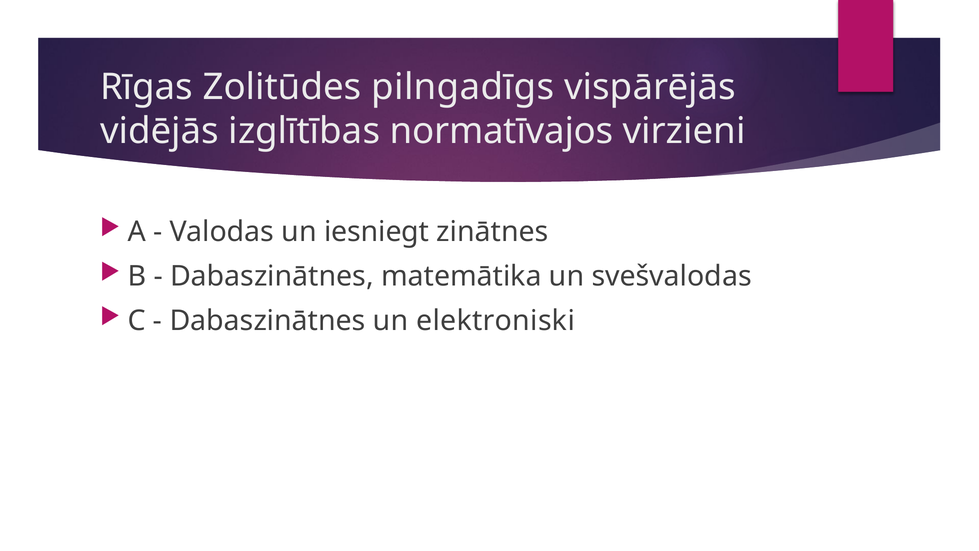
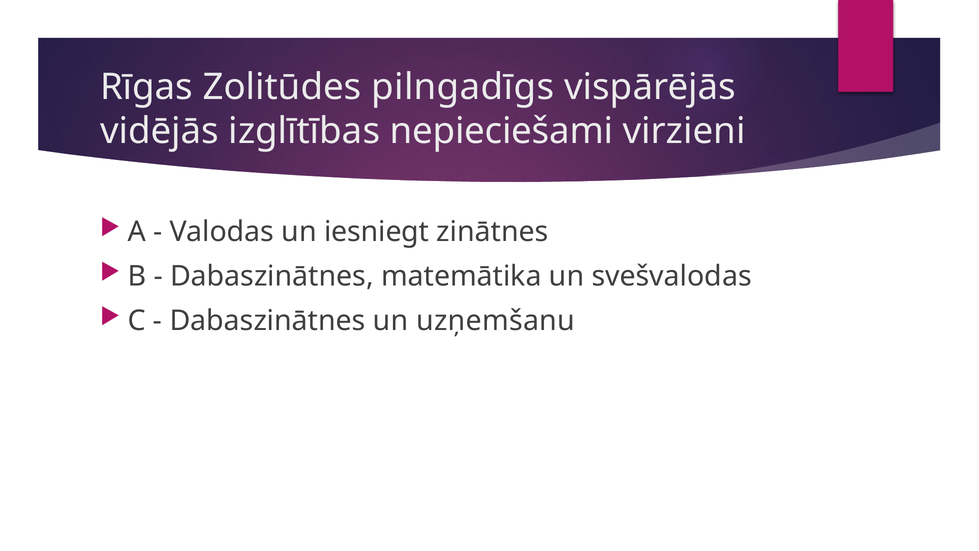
normatīvajos: normatīvajos -> nepieciešami (501, 131)
elektroniski: elektroniski -> uzņemšanu (496, 321)
